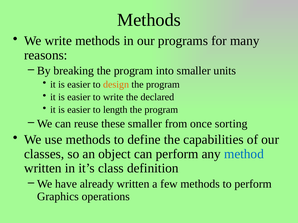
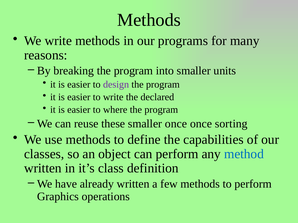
design colour: orange -> purple (116, 85)
length: length -> where (115, 110)
smaller from: from -> once (176, 124)
